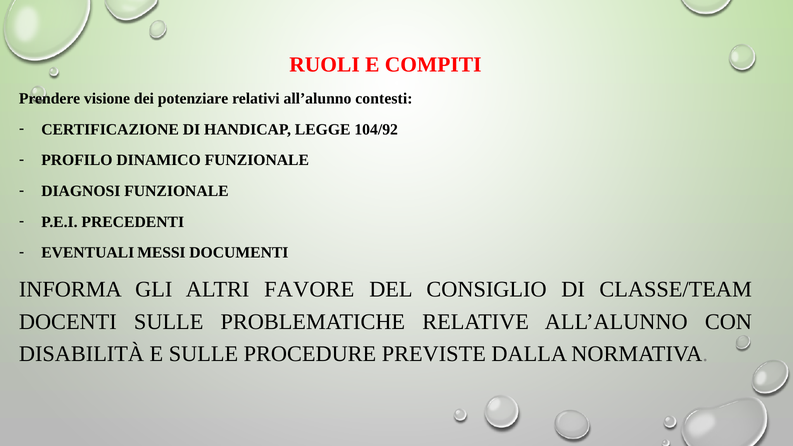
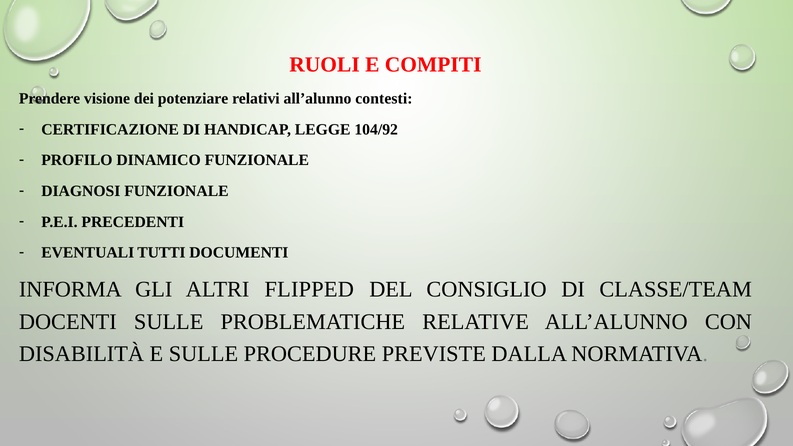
MESSI: MESSI -> TUTTI (161, 253)
FAVORE: FAVORE -> FLIPPED (309, 290)
